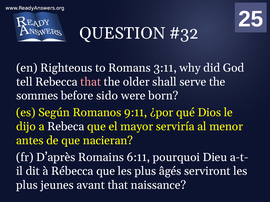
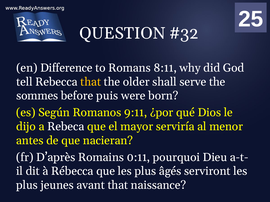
Righteous: Righteous -> Difference (66, 68)
3:11: 3:11 -> 8:11 (165, 68)
that colour: pink -> yellow (91, 82)
sido: sido -> puis (107, 96)
6:11: 6:11 -> 0:11 (138, 158)
